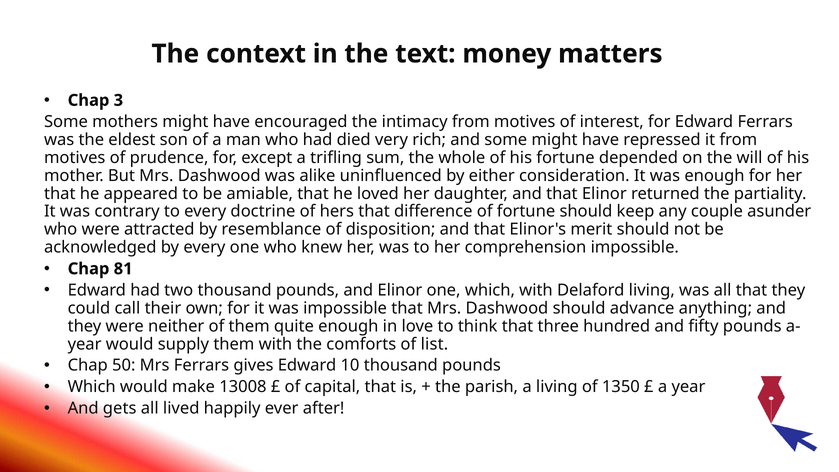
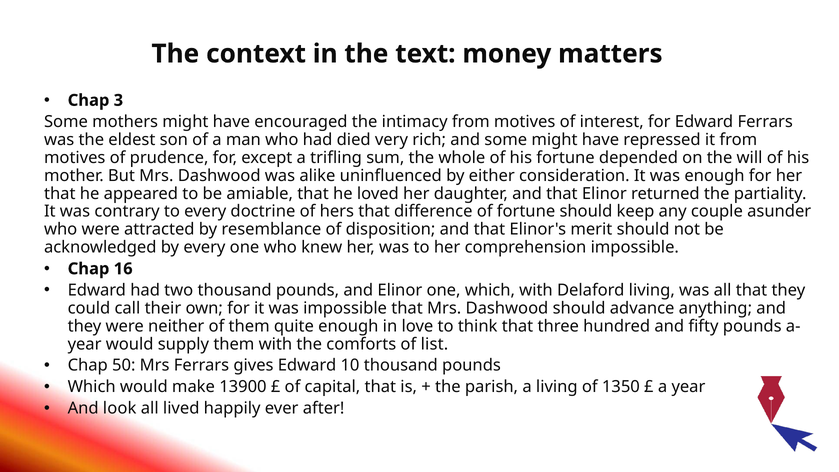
81: 81 -> 16 (123, 269)
13008: 13008 -> 13900 (243, 387)
gets: gets -> look (120, 408)
